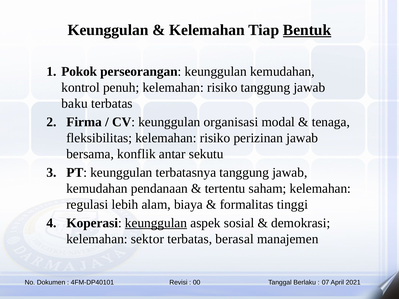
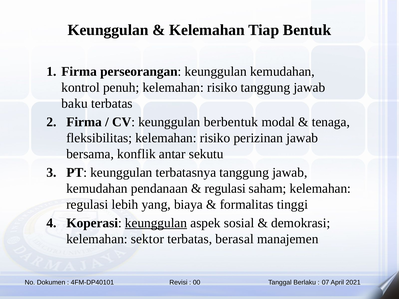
Bentuk underline: present -> none (307, 30)
Pokok: Pokok -> Firma (79, 72)
organisasi: organisasi -> berbentuk (231, 122)
tertentu: tertentu -> regulasi (225, 189)
alam: alam -> yang (156, 205)
